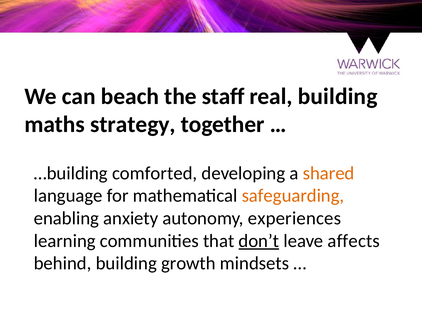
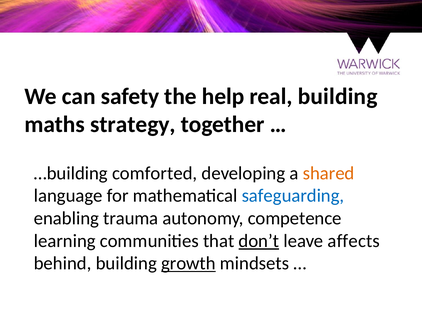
beach: beach -> safety (130, 96)
staff: staff -> help (223, 96)
safeguarding colour: orange -> blue (293, 195)
anxiety: anxiety -> trauma (131, 218)
experiences: experiences -> competence (295, 218)
growth underline: none -> present (188, 263)
